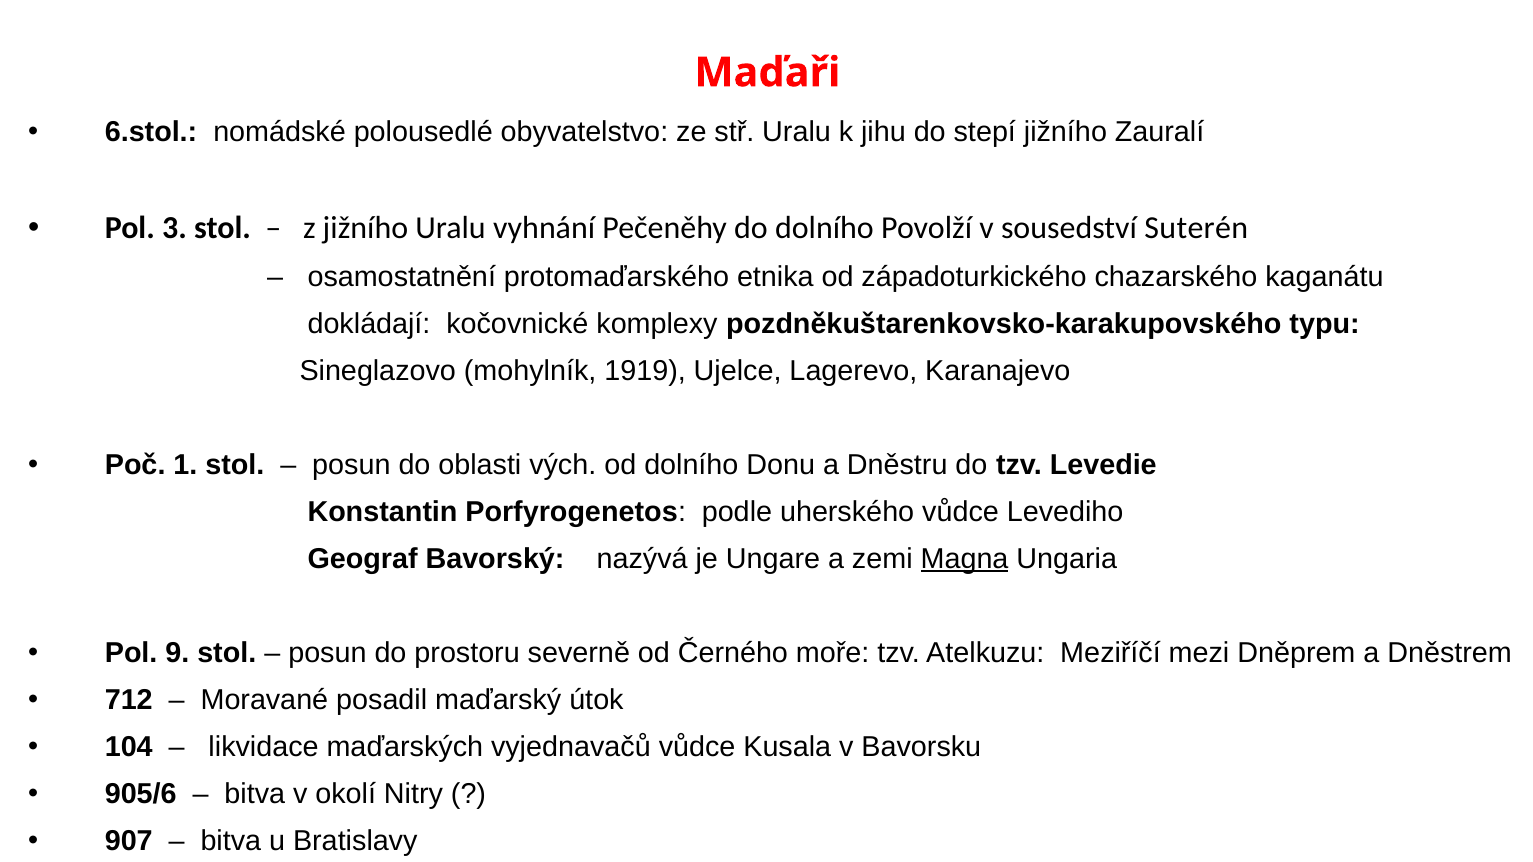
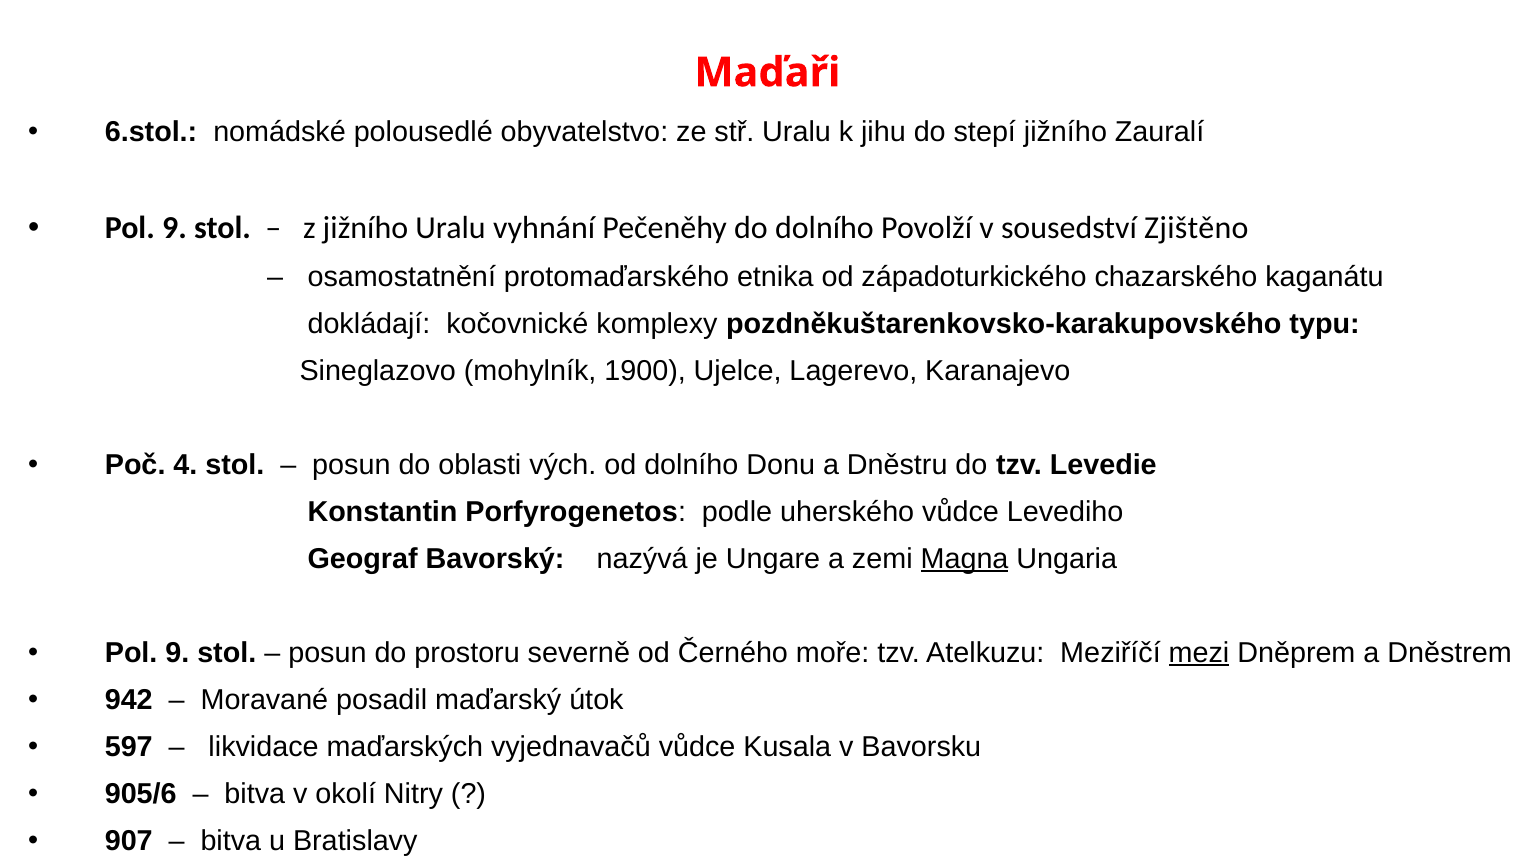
3: 3 -> 9 (174, 228)
Suterén: Suterén -> Zjištěno (1196, 228)
1919: 1919 -> 1900 (645, 371)
1: 1 -> 4 (185, 465)
mezi underline: none -> present (1199, 653)
712: 712 -> 942 (129, 700)
104: 104 -> 597 (129, 747)
